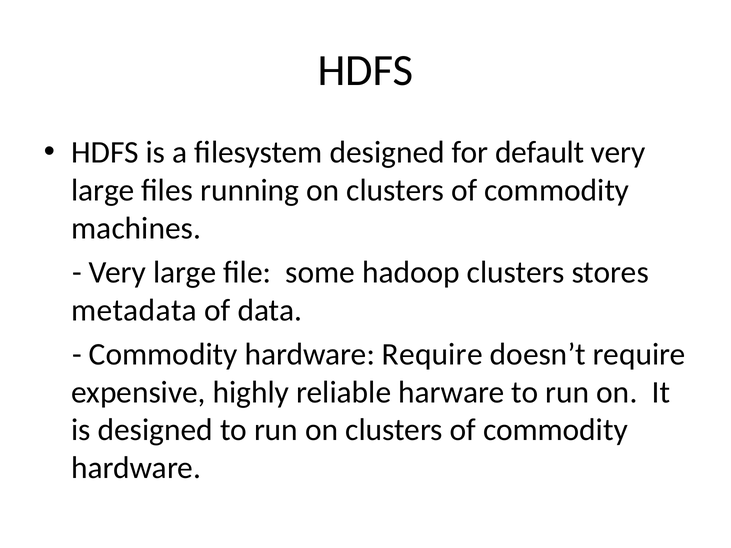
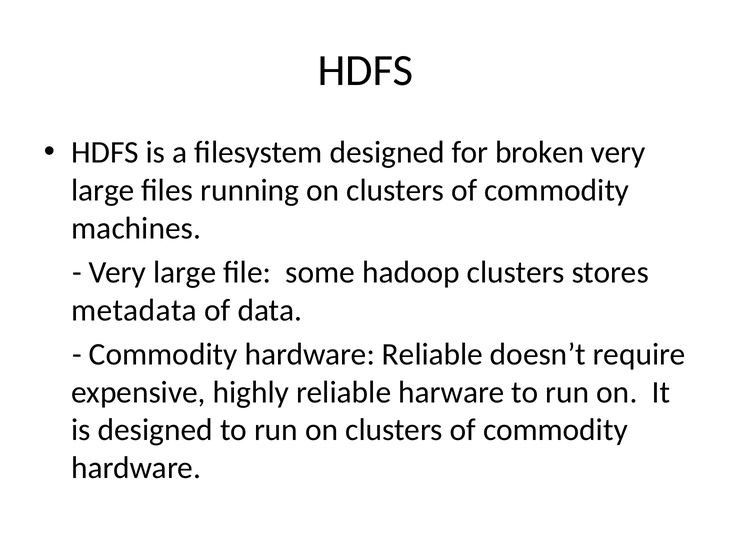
default: default -> broken (540, 153)
hardware Require: Require -> Reliable (432, 355)
